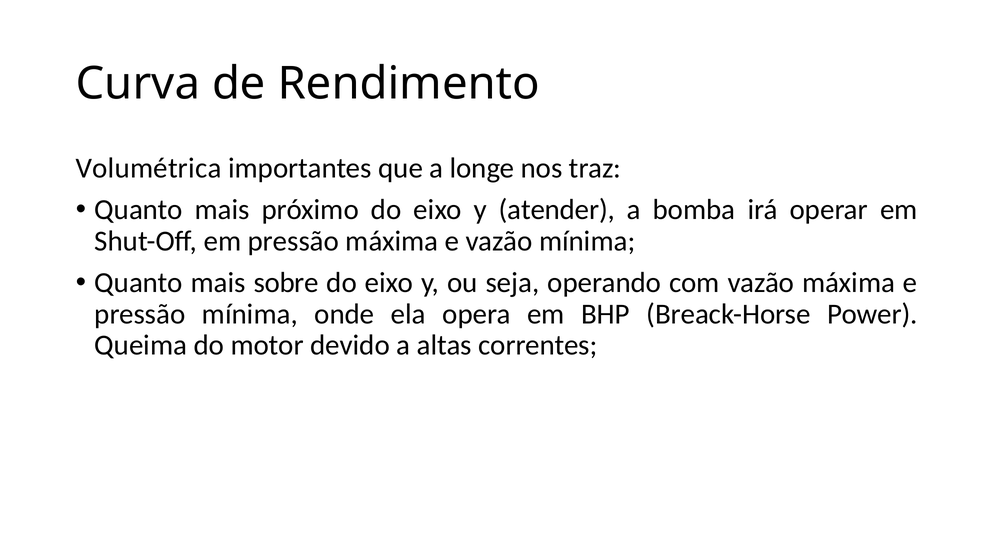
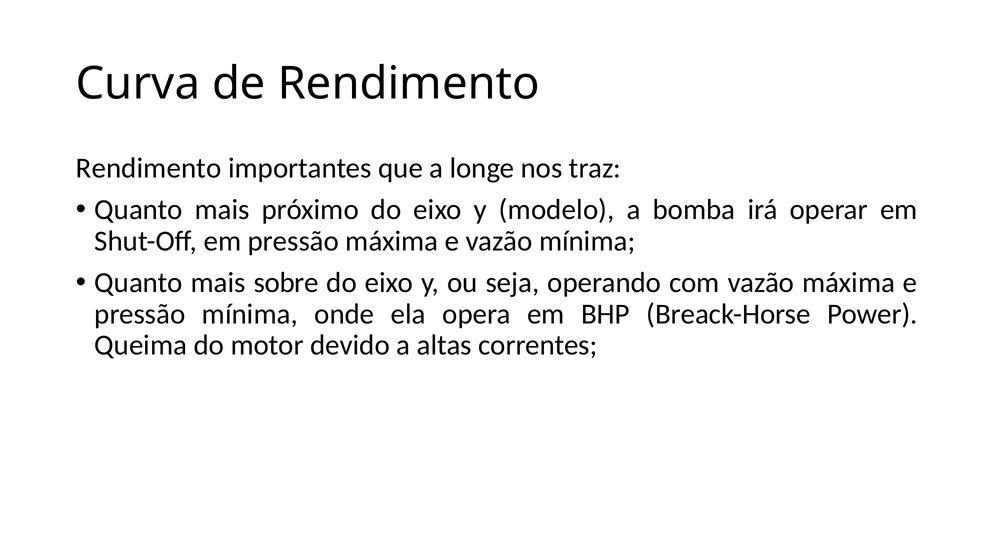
Volumétrica: Volumétrica -> Rendimento (149, 168)
atender: atender -> modelo (557, 210)
